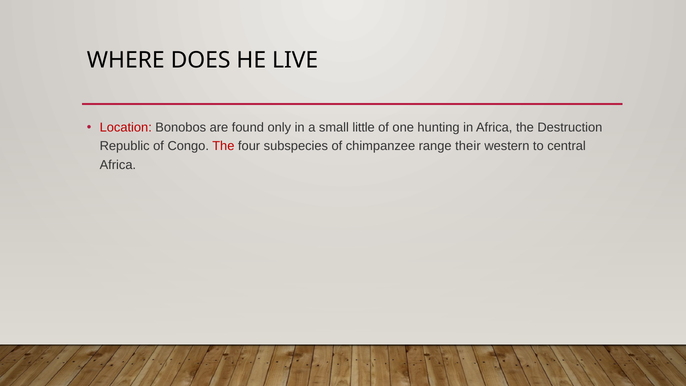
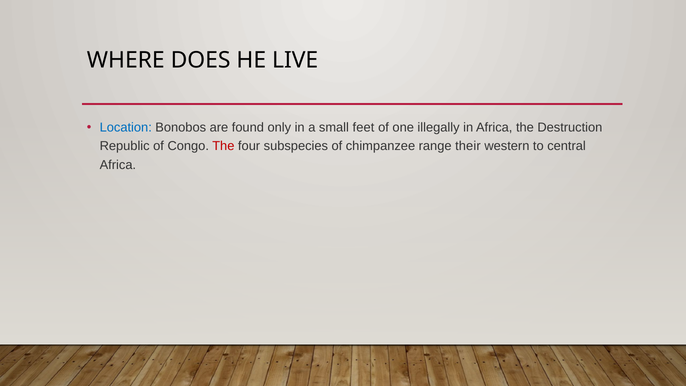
Location colour: red -> blue (126, 128)
little: little -> feet (363, 128)
hunting: hunting -> illegally (439, 128)
